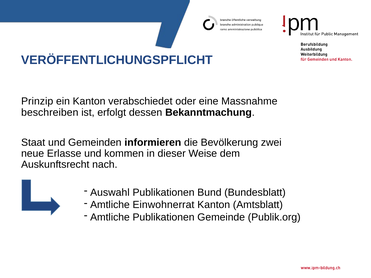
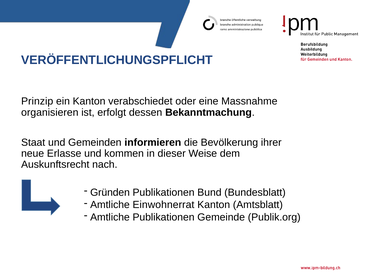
beschreiben: beschreiben -> organisieren (50, 112)
zwei: zwei -> ihrer (271, 142)
Auswahl: Auswahl -> Gründen (110, 193)
